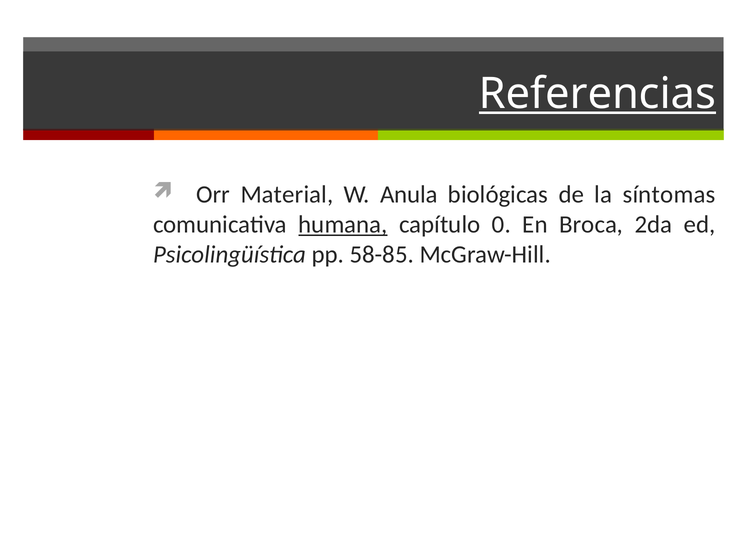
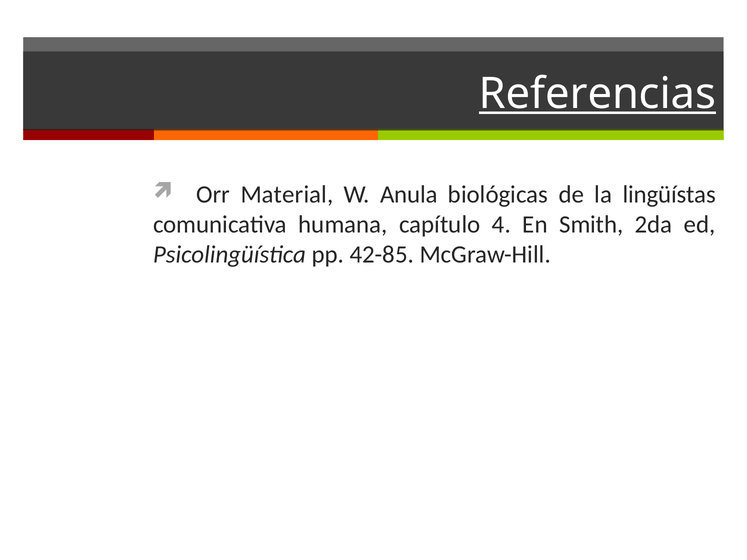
síntomas: síntomas -> lingüístas (669, 195)
humana underline: present -> none (343, 225)
0: 0 -> 4 (501, 225)
Broca: Broca -> Smith (591, 225)
58-85: 58-85 -> 42-85 (382, 254)
